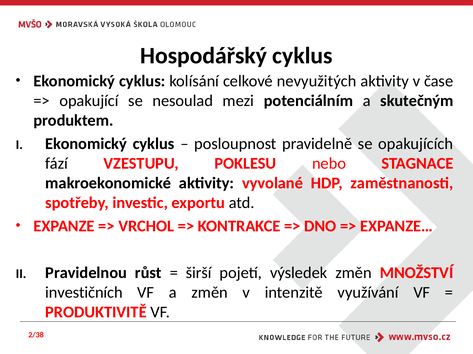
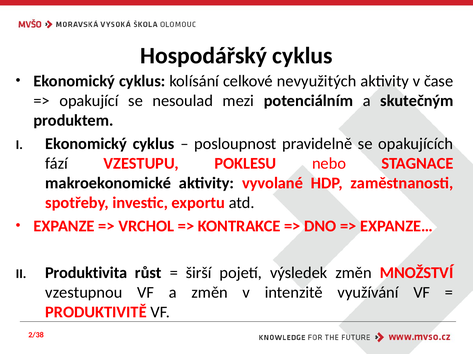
Pravidelnou: Pravidelnou -> Produktivita (86, 273)
investičních: investičních -> vzestupnou (84, 293)
